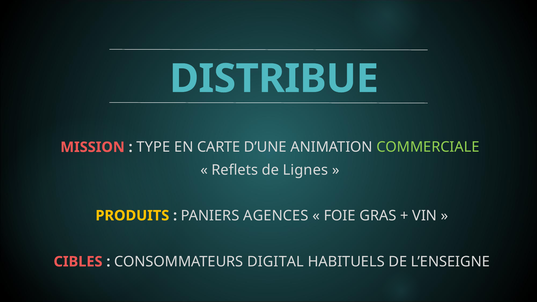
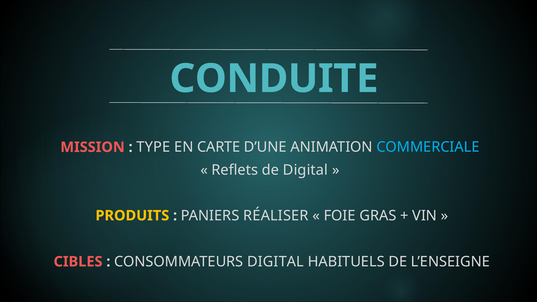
DISTRIBUE: DISTRIBUE -> CONDUITE (274, 79)
COMMERCIALE colour: light green -> light blue (428, 147)
de Lignes: Lignes -> Digital (305, 170)
AGENCES: AGENCES -> RÉALISER (276, 216)
